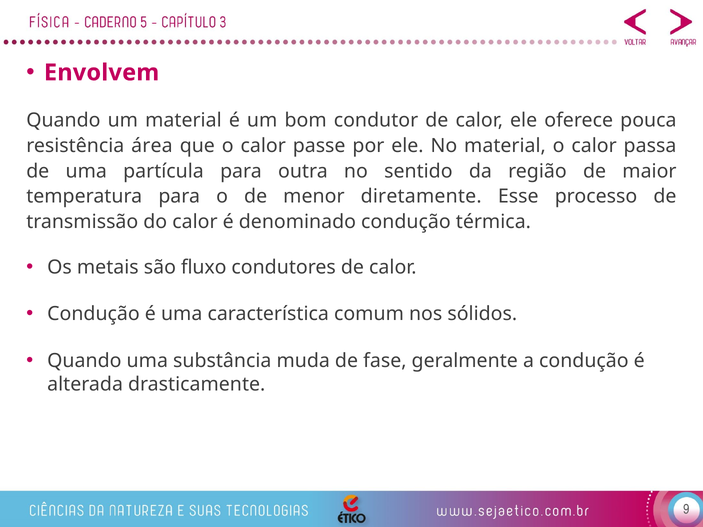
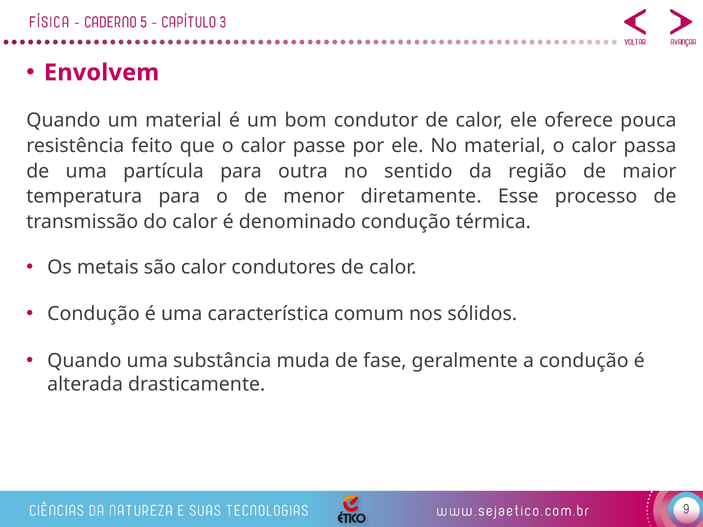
área: área -> feito (152, 146)
são fluxo: fluxo -> calor (204, 267)
